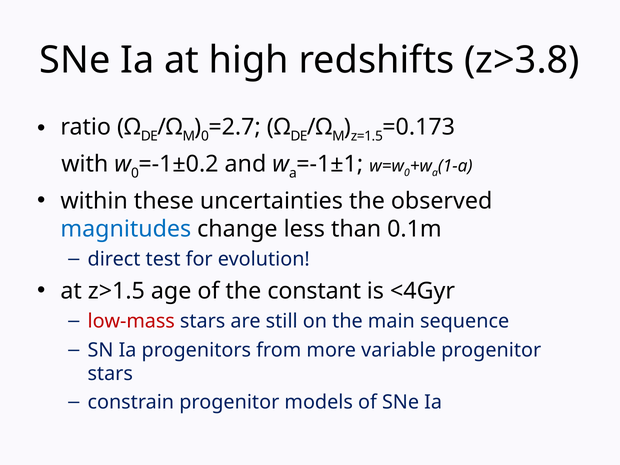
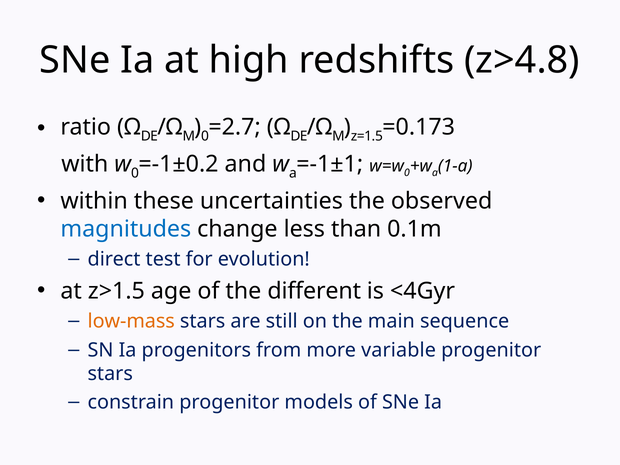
z>3.8: z>3.8 -> z>4.8 (522, 60)
constant: constant -> different (314, 291)
low-mass colour: red -> orange (131, 321)
